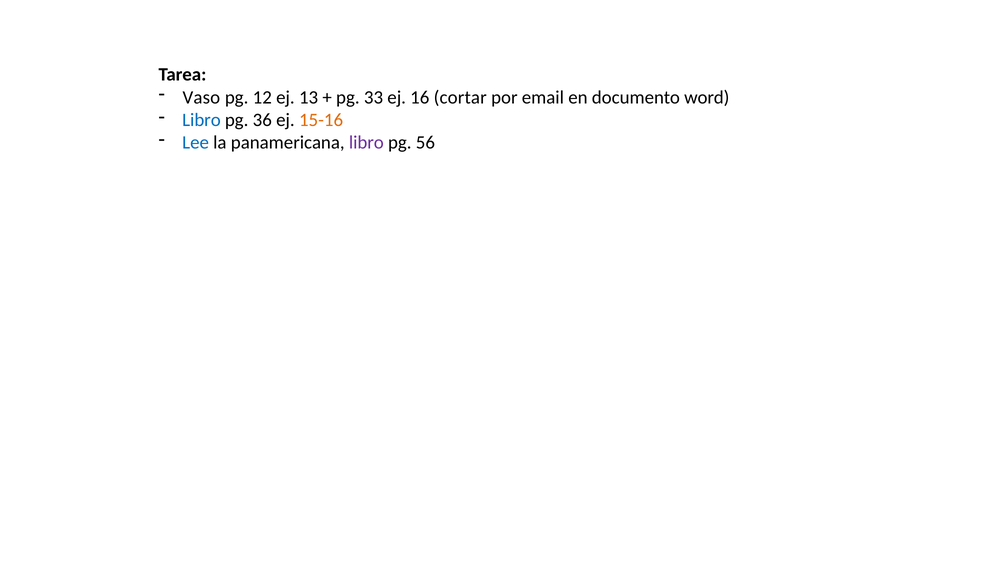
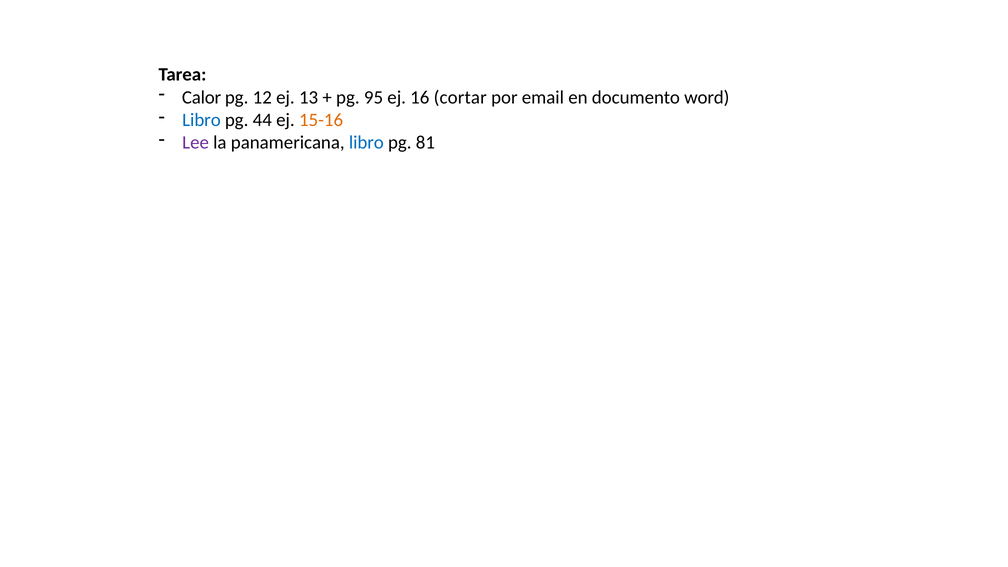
Vaso: Vaso -> Calor (202, 97)
33: 33 -> 95 (374, 97)
36: 36 -> 44 (262, 120)
Lee colour: blue -> purple (196, 143)
libro colour: purple -> blue (366, 143)
56: 56 -> 81 (425, 143)
